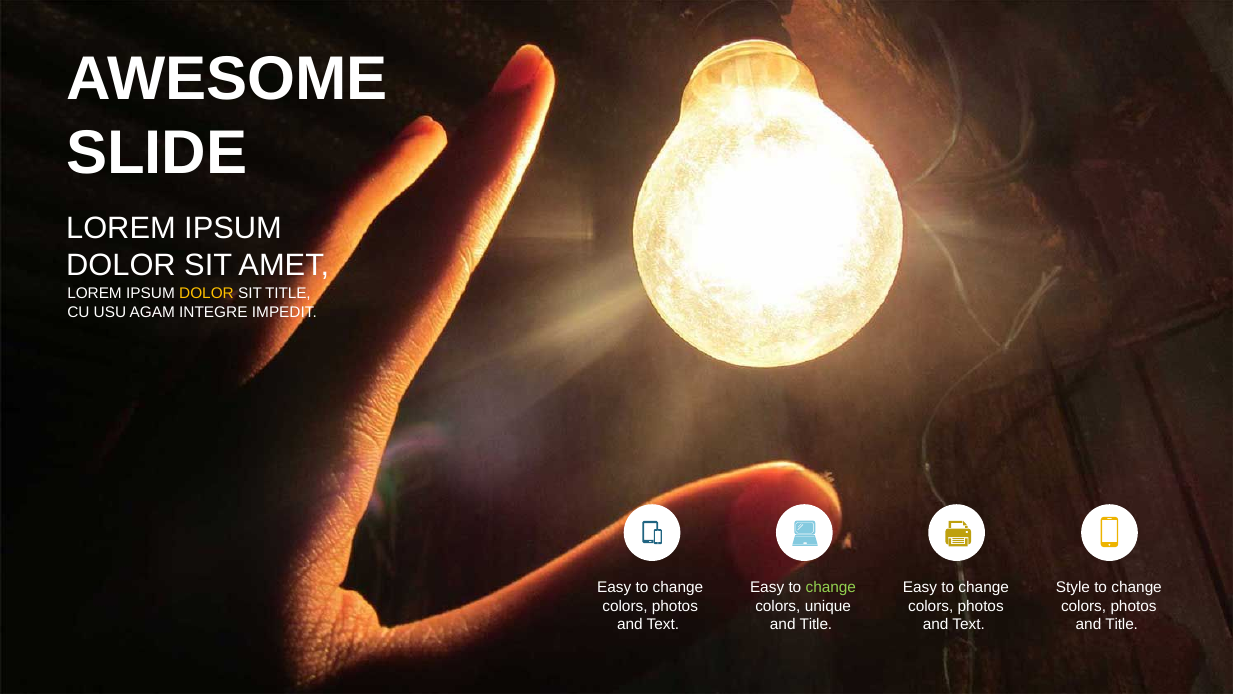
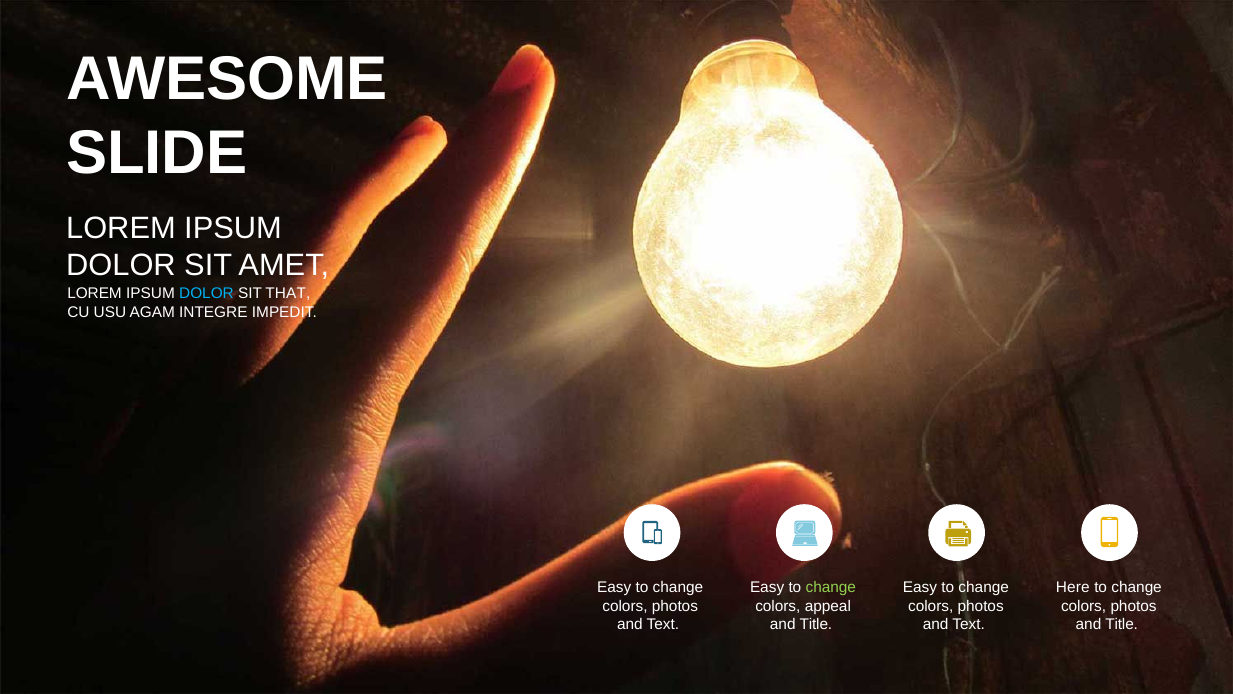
DOLOR colour: yellow -> light blue (207, 294)
SIT TITLE: TITLE -> THAT (288, 294)
Style: Style -> Here (1073, 587)
unique: unique -> appeal (828, 606)
